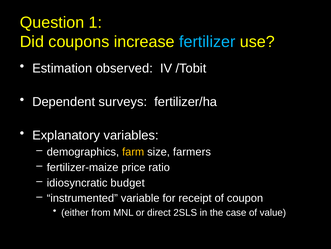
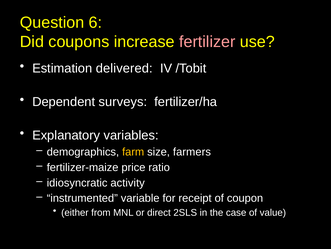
1: 1 -> 6 (95, 22)
fertilizer colour: light blue -> pink (207, 42)
observed: observed -> delivered (124, 68)
budget: budget -> activity (128, 182)
